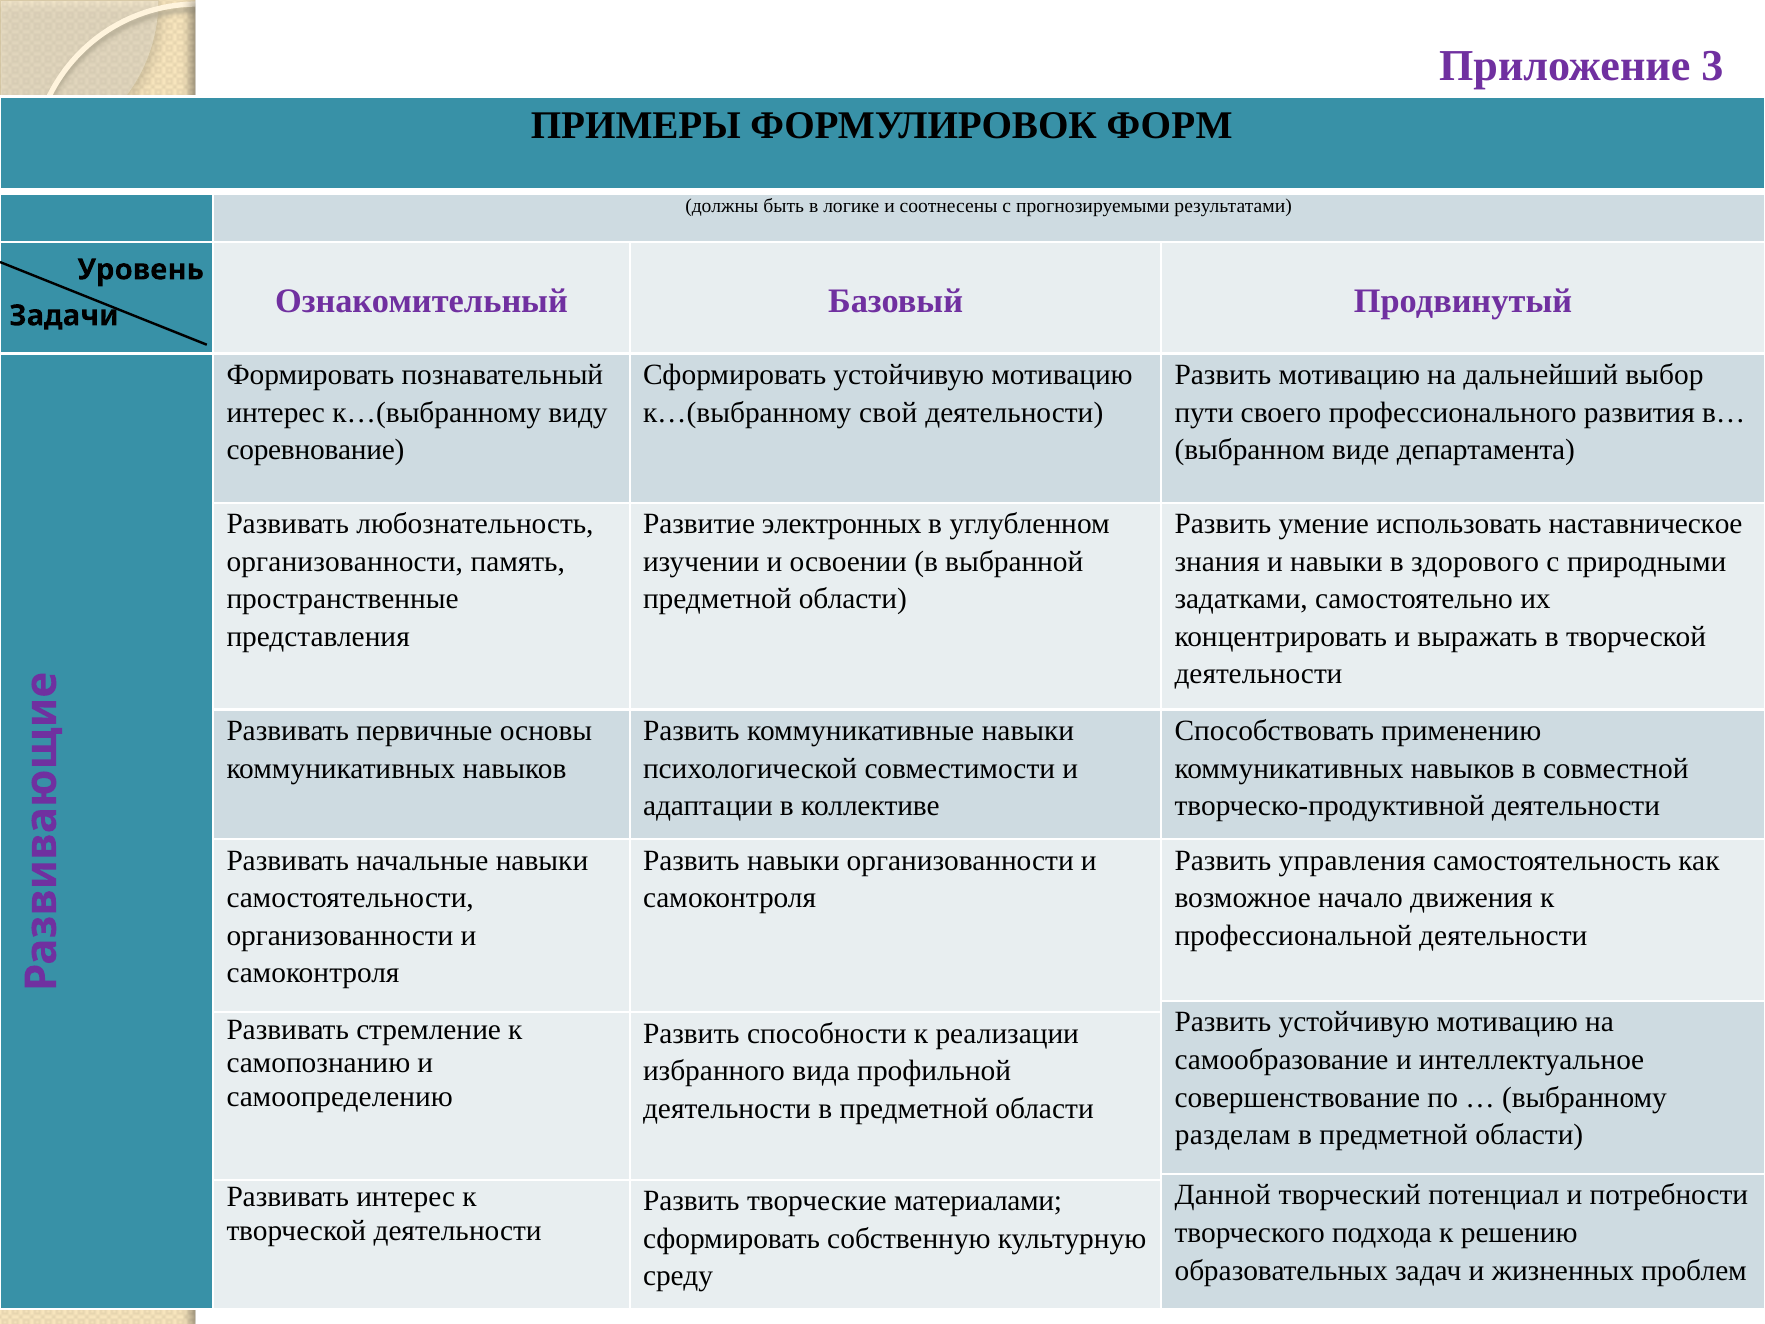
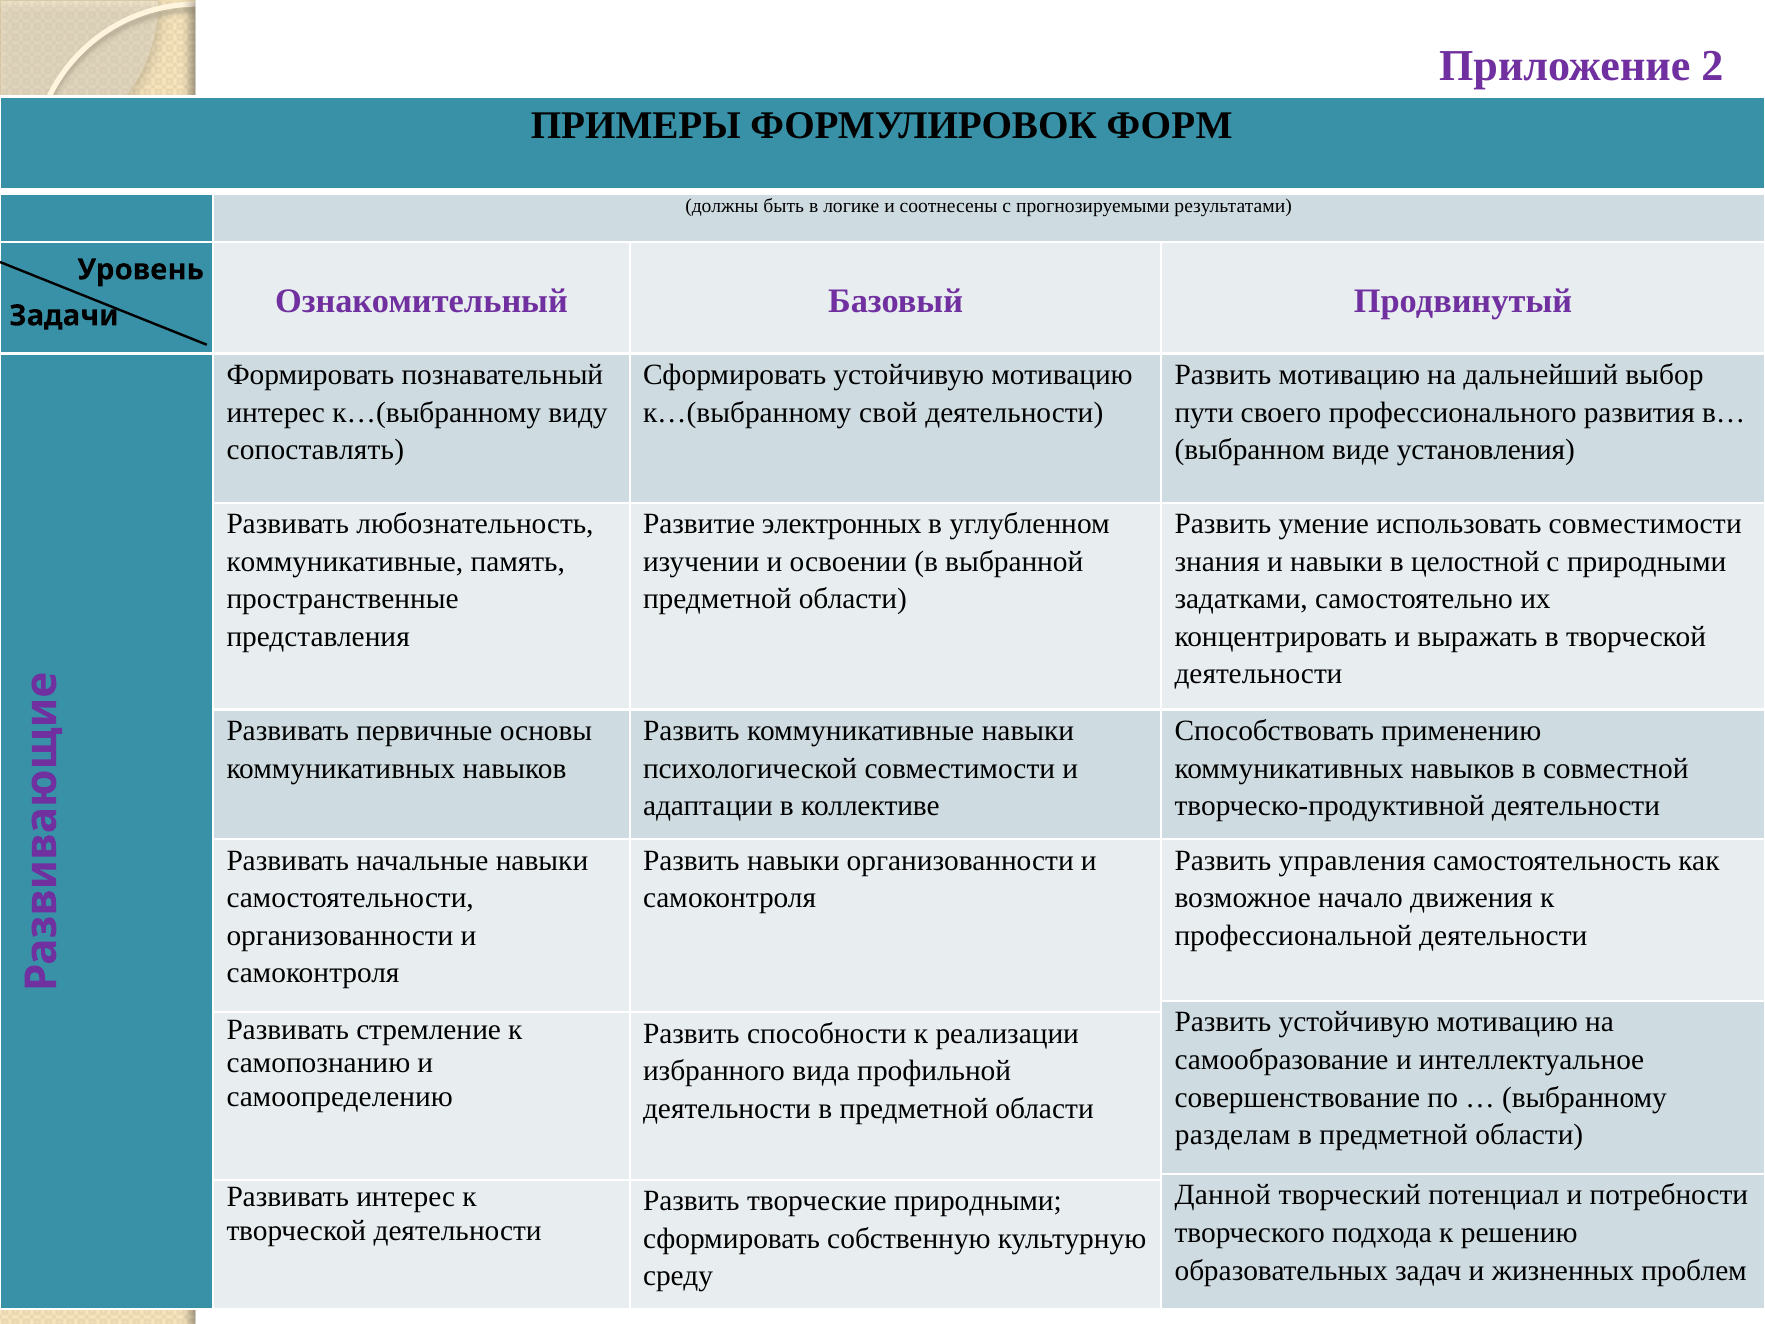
3: 3 -> 2 (1712, 66)
соревнование: соревнование -> сопоставлять (315, 450)
департамента: департамента -> установления (1486, 450)
использовать наставническое: наставническое -> совместимости (1645, 524)
организованности: организованности -> коммуникативные (345, 562)
здорового: здорового -> целостной (1475, 562)
творческие материалами: материалами -> природными (978, 1201)
